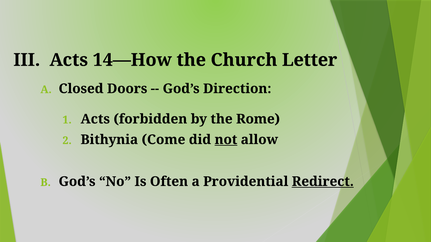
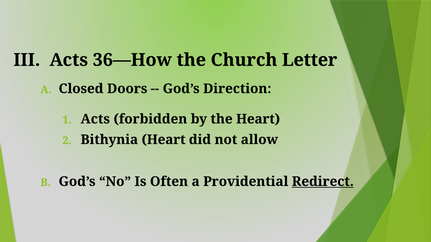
14—How: 14—How -> 36—How (132, 60)
the Rome: Rome -> Heart (258, 119)
Bithynia Come: Come -> Heart (164, 140)
not underline: present -> none (226, 140)
